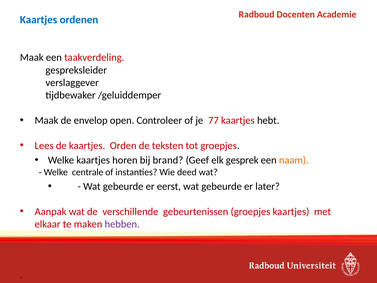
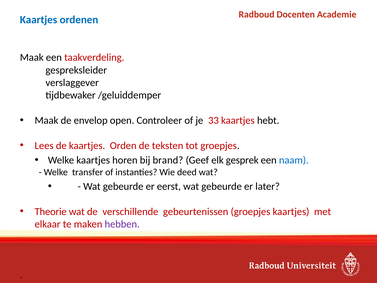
77: 77 -> 33 (213, 120)
naam colour: orange -> blue (294, 160)
centrale: centrale -> transfer (88, 172)
Aanpak: Aanpak -> Theorie (51, 211)
